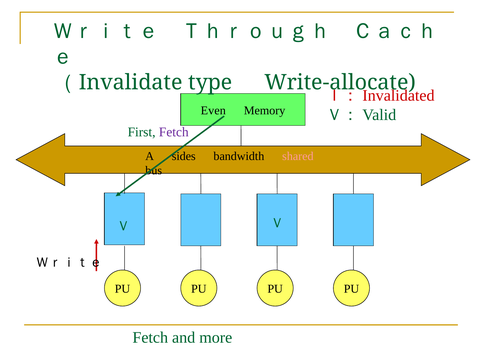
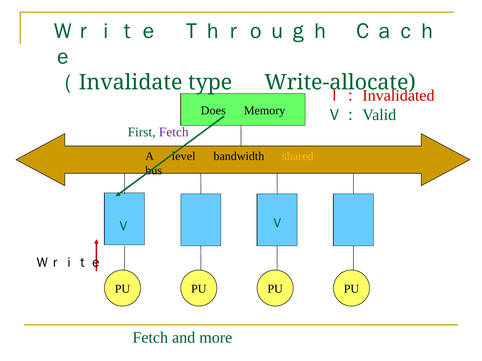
Even: Even -> Does (213, 111)
sides: sides -> level (184, 156)
shared colour: pink -> yellow (298, 156)
